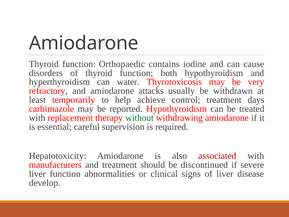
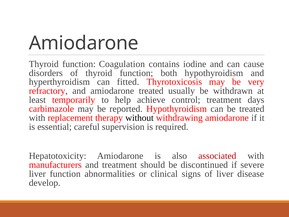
Orthopaedic: Orthopaedic -> Coagulation (122, 64)
water: water -> fitted (128, 82)
amiodarone attacks: attacks -> treated (151, 91)
without colour: green -> black (140, 118)
